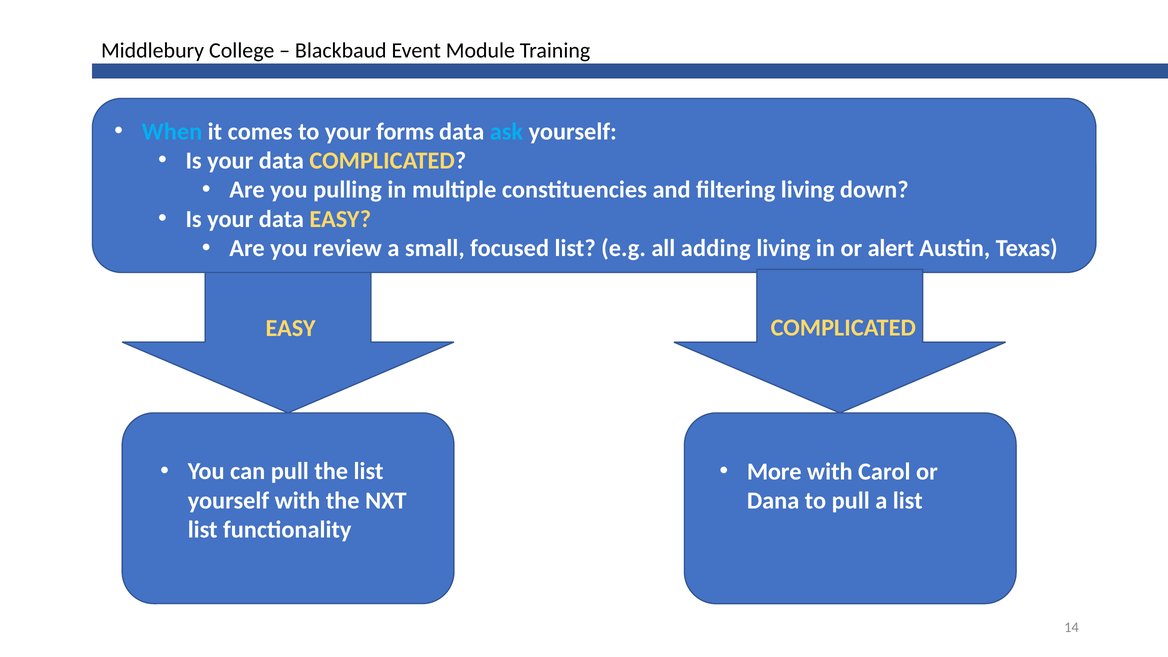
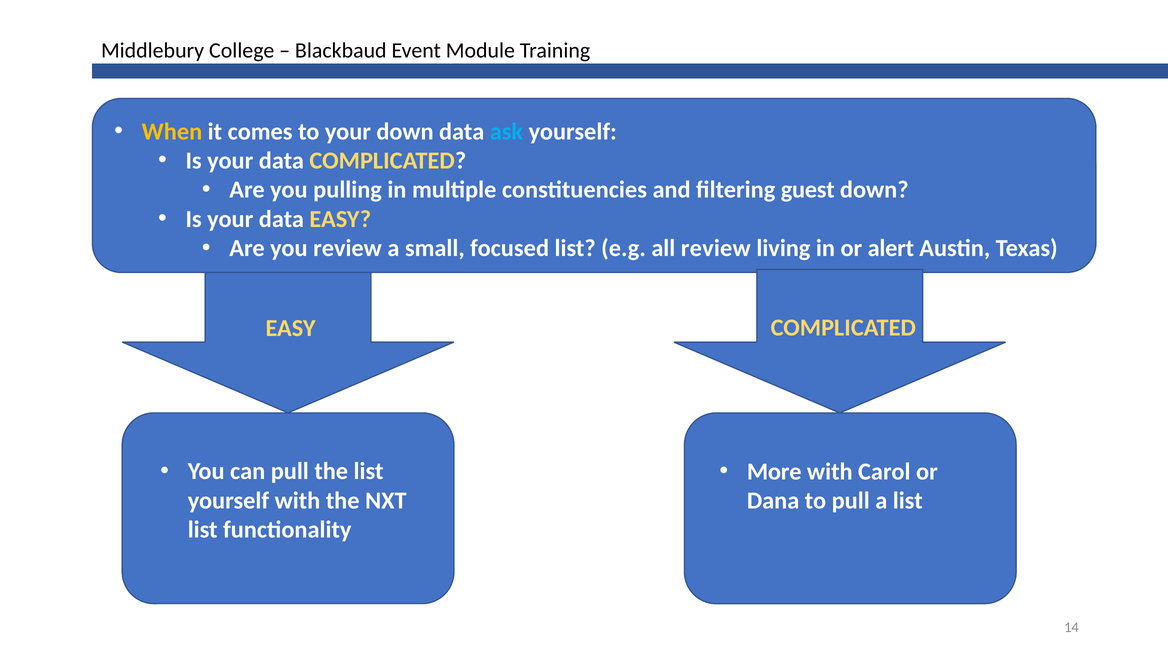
When colour: light blue -> yellow (172, 132)
your forms: forms -> down (405, 132)
filtering living: living -> guest (808, 190)
all adding: adding -> review (716, 248)
